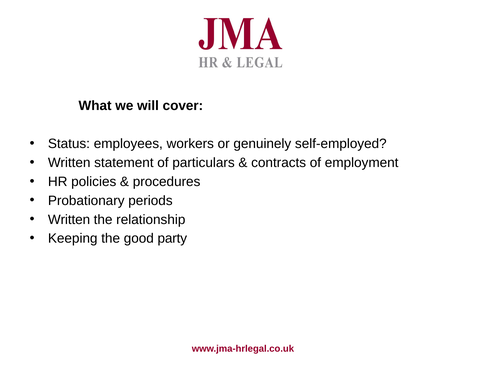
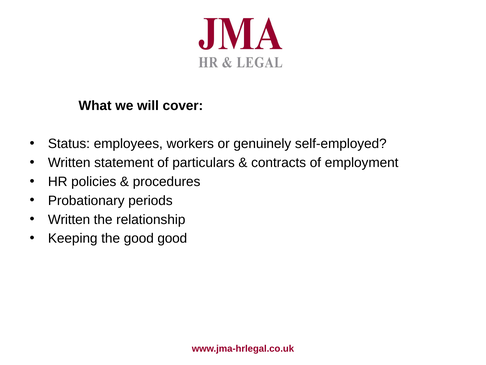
good party: party -> good (172, 238)
